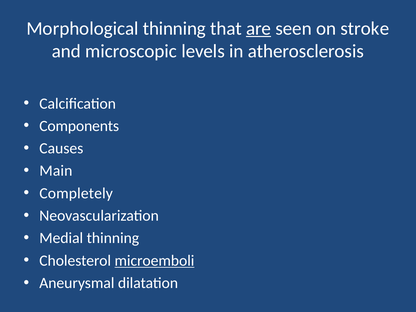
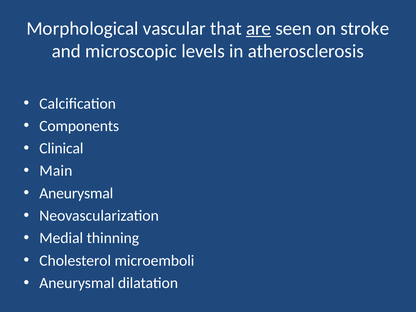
Morphological thinning: thinning -> vascular (174, 28)
Causes: Causes -> Clinical (61, 148)
Completely: Completely -> Aneurysmal (76, 193)
microemboli underline: present -> none (154, 261)
